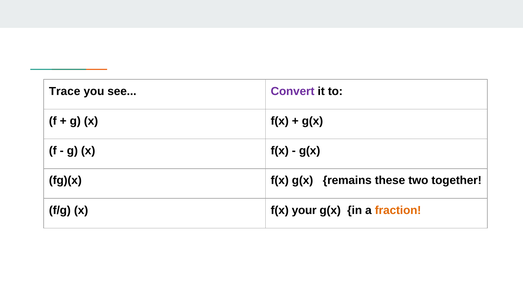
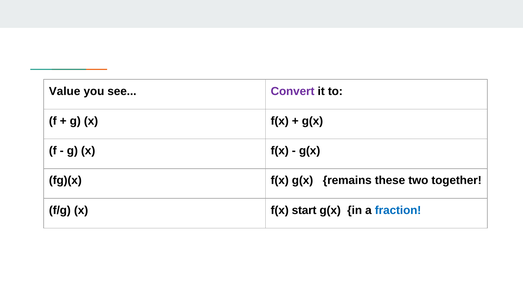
Trace: Trace -> Value (65, 91)
your: your -> start (304, 210)
fraction colour: orange -> blue (398, 210)
